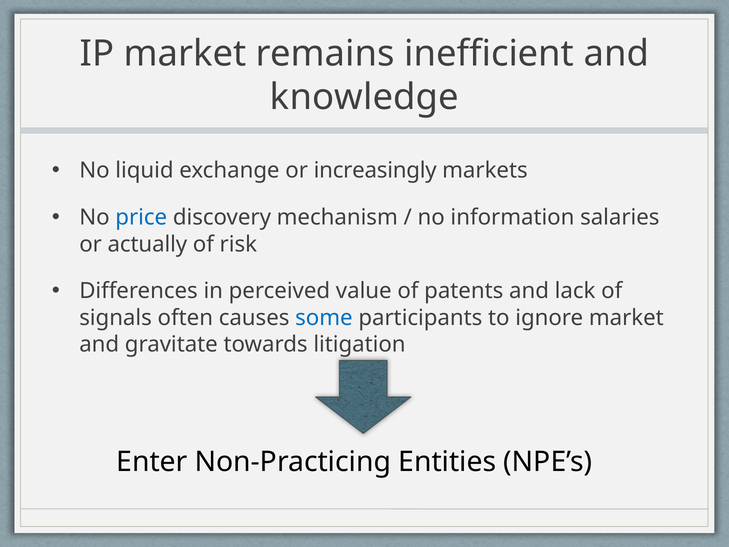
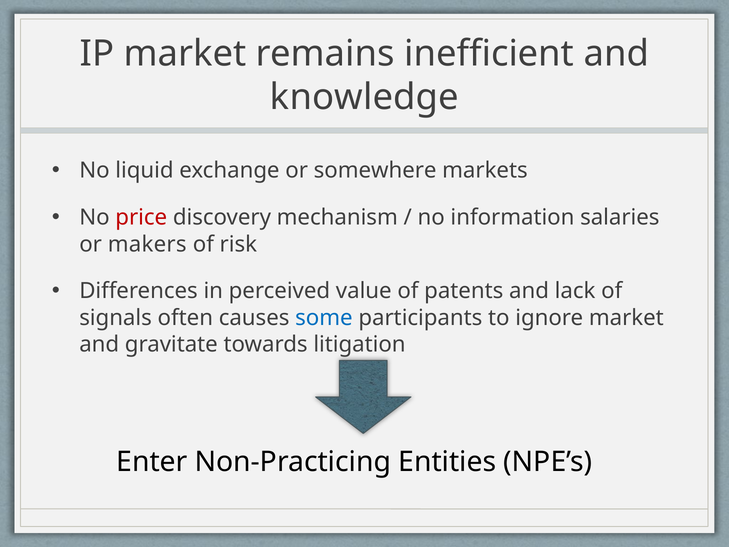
increasingly: increasingly -> somewhere (375, 170)
price colour: blue -> red (141, 217)
actually: actually -> makers (147, 244)
